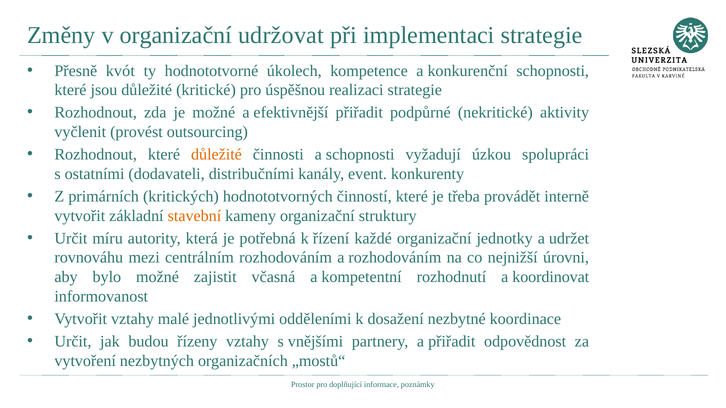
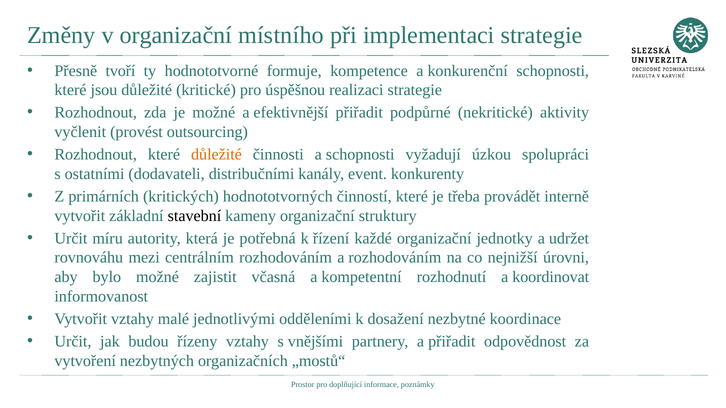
udržovat: udržovat -> místního (281, 35)
kvót: kvót -> tvoří (121, 71)
úkolech: úkolech -> formuje (294, 71)
stavební colour: orange -> black (194, 216)
